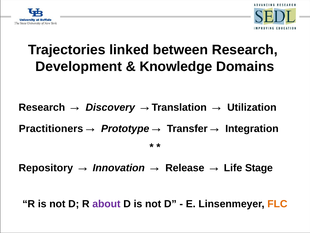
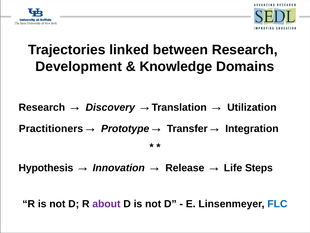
Repository: Repository -> Hypothesis (46, 168)
Stage: Stage -> Steps (259, 168)
FLC colour: orange -> blue (277, 203)
